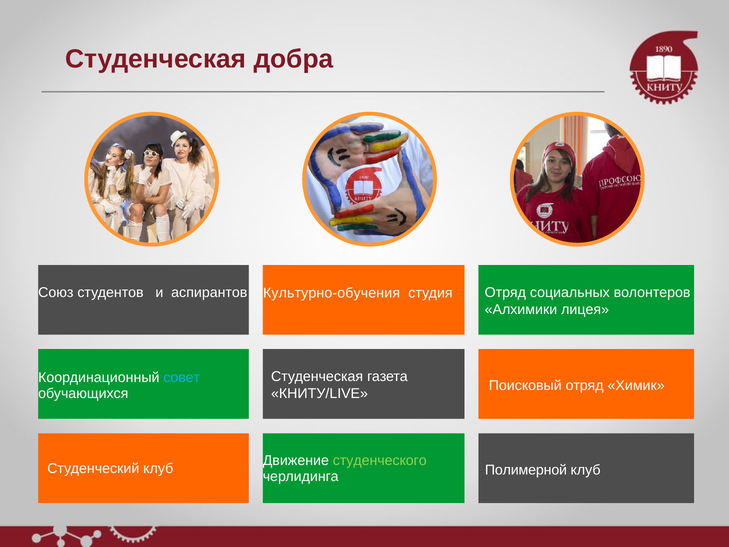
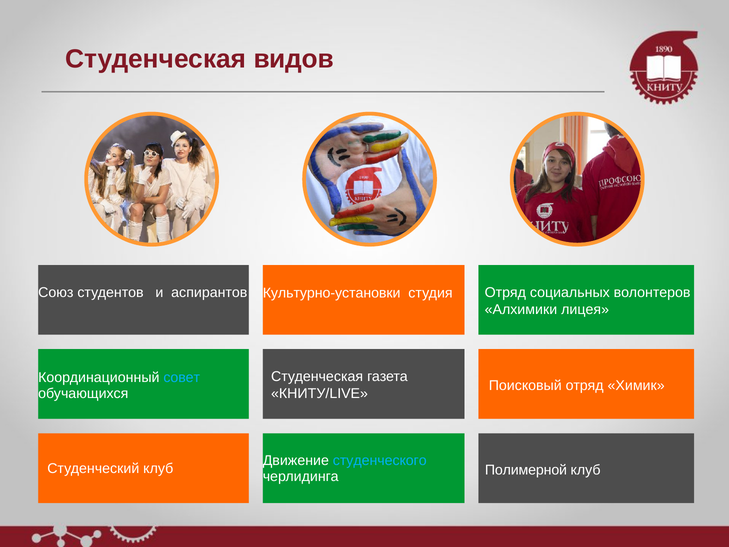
добра: добра -> видов (294, 59)
Культурно-обучения: Культурно-обучения -> Культурно-установки (332, 293)
студенческого colour: light green -> light blue (380, 460)
